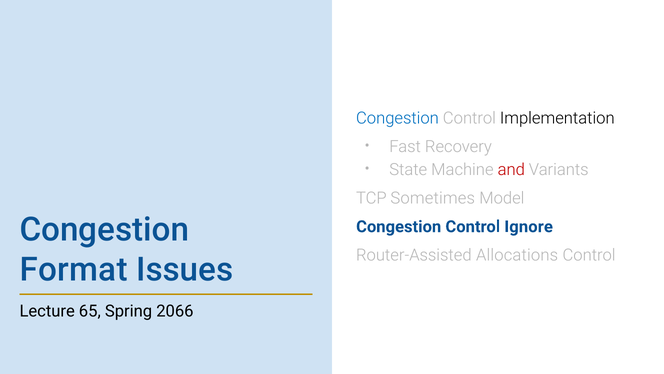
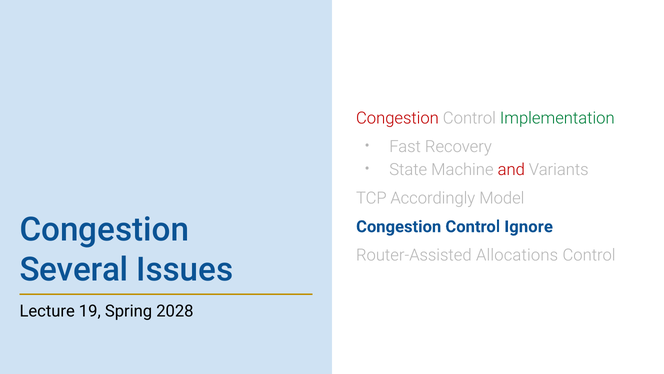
Congestion colour: blue -> red (397, 118)
Implementation colour: black -> green (557, 118)
Sometimes: Sometimes -> Accordingly (433, 198)
Format: Format -> Several (74, 269)
65: 65 -> 19 (90, 311)
2066: 2066 -> 2028 (175, 311)
